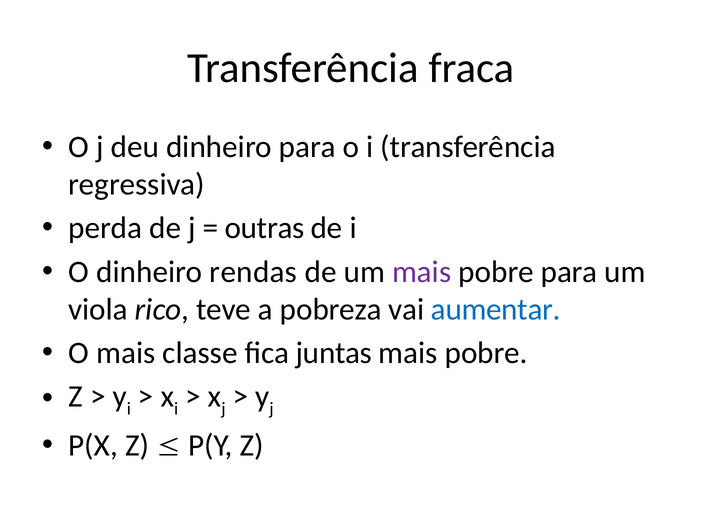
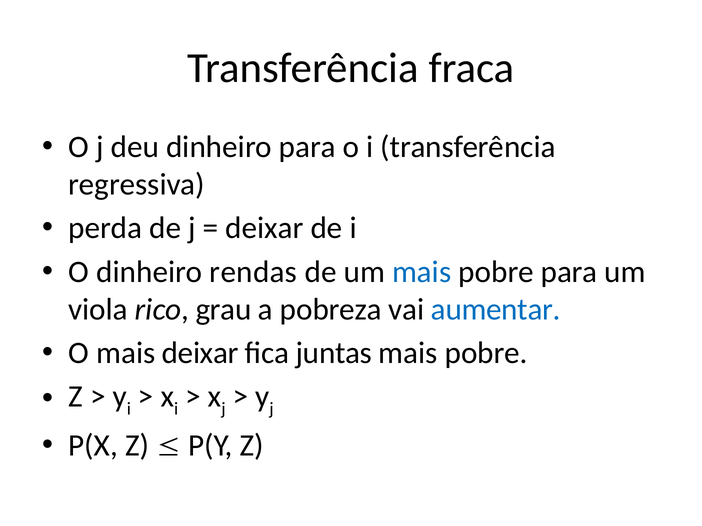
outras: outras -> deixar (264, 228)
mais colour: purple -> blue (422, 272)
teve: teve -> grau (224, 310)
mais classe: classe -> deixar (200, 353)
